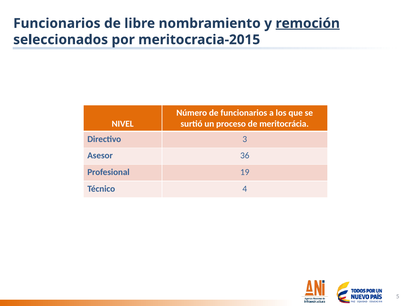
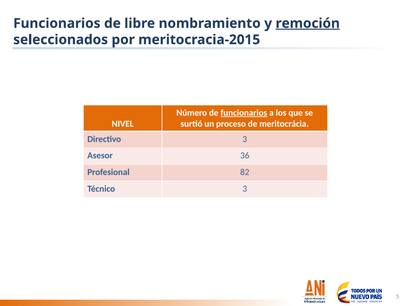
funcionarios underline: none -> present (244, 113)
19: 19 -> 82 (245, 173)
Técnico 4: 4 -> 3 (245, 189)
